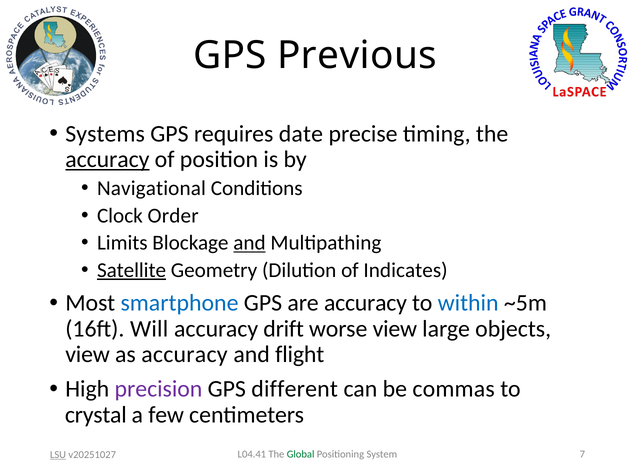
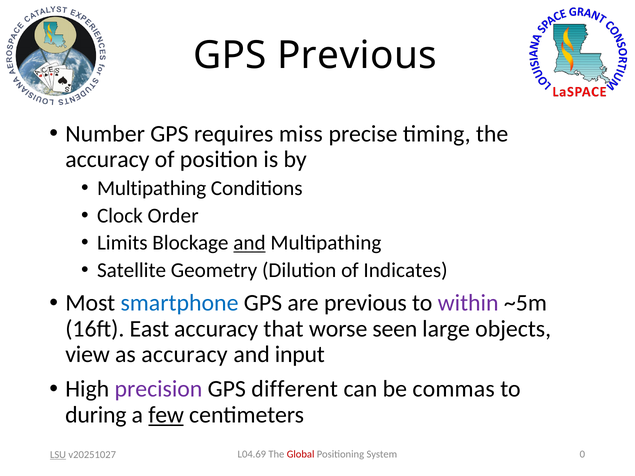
Systems: Systems -> Number (105, 134)
date: date -> miss (301, 134)
accuracy underline: present -> none (107, 160)
Navigational: Navigational -> Multipathing (152, 188)
Satellite underline: present -> none (132, 270)
are accuracy: accuracy -> previous (365, 303)
within colour: blue -> purple (468, 303)
Will: Will -> East (149, 329)
drift: drift -> that (283, 329)
worse view: view -> seen (395, 329)
flight: flight -> input (300, 355)
crystal: crystal -> during (96, 415)
few underline: none -> present (166, 415)
L04.41: L04.41 -> L04.69 (252, 455)
Global colour: green -> red (301, 455)
7: 7 -> 0 (582, 455)
